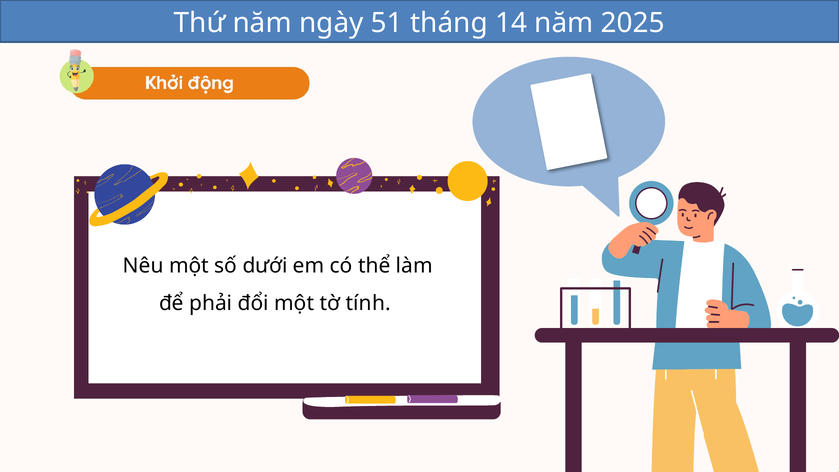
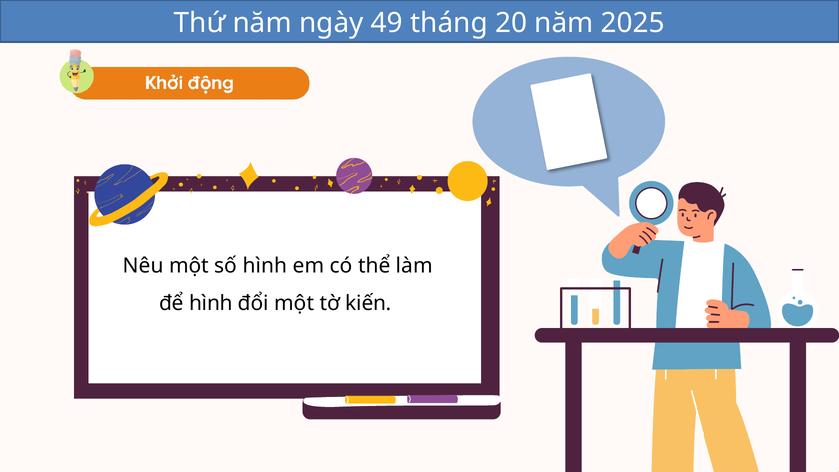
51: 51 -> 49 (387, 23)
14: 14 -> 20 (511, 23)
số dưới: dưới -> hình (265, 266)
để phải: phải -> hình (211, 303)
tính: tính -> kiến (368, 303)
